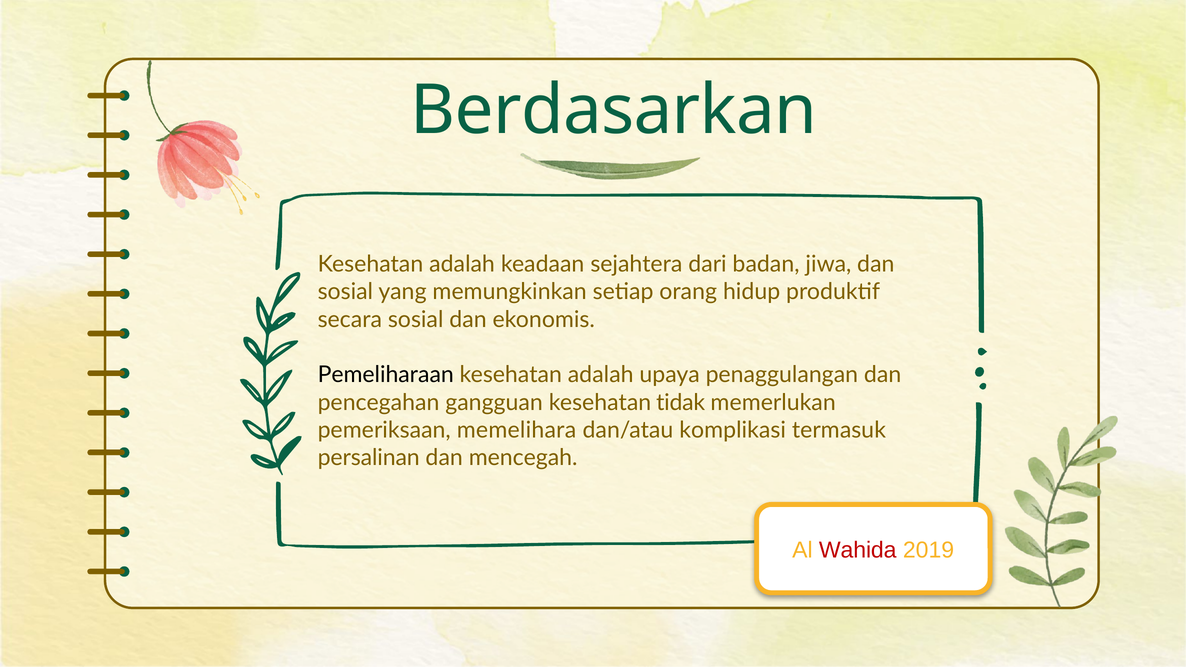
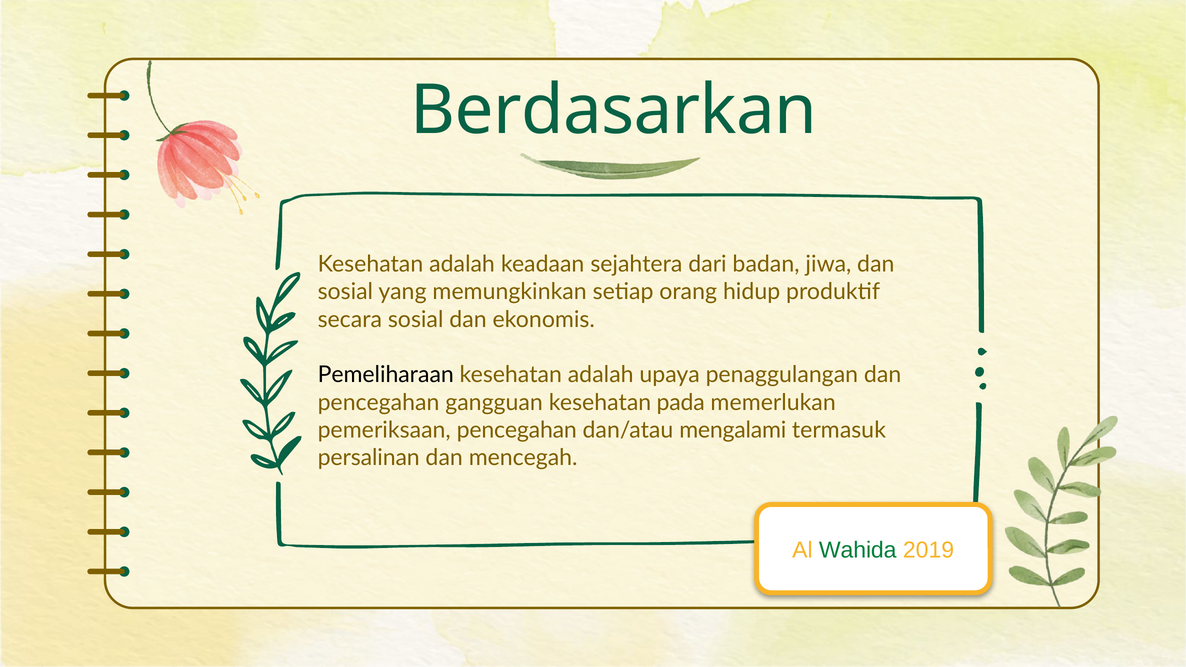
tidak: tidak -> pada (681, 403)
pemeriksaan memelihara: memelihara -> pencegahan (517, 430)
komplikasi: komplikasi -> mengalami (733, 430)
Wahida colour: red -> green (858, 550)
